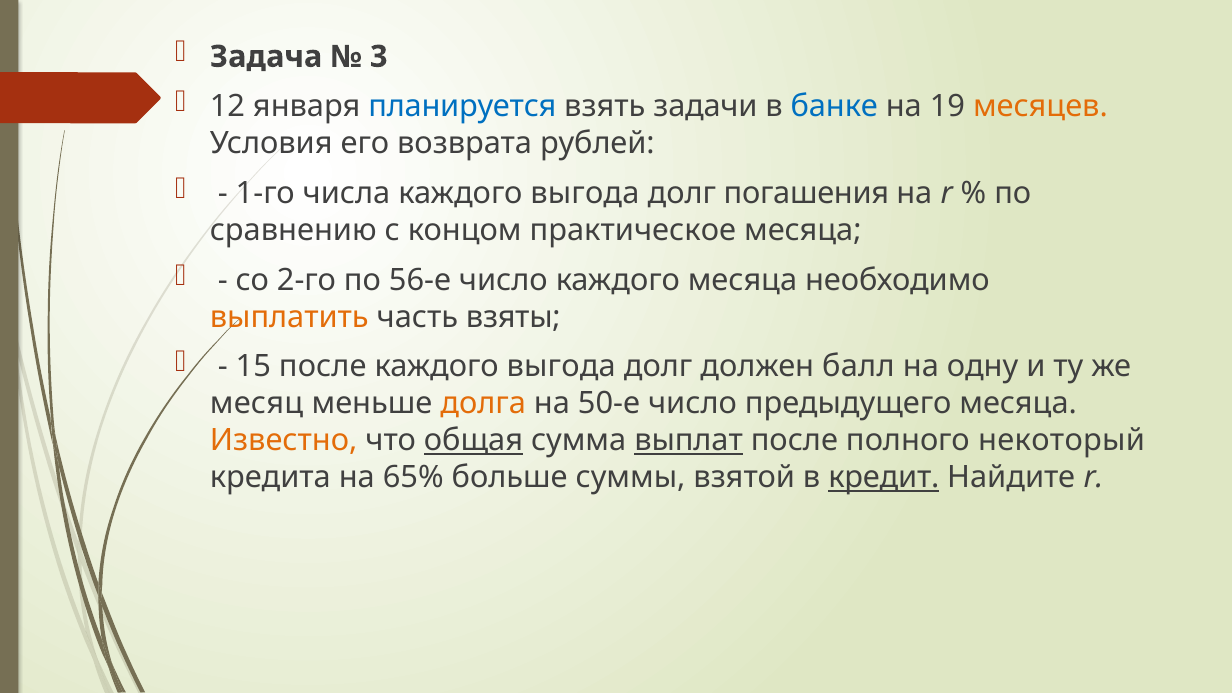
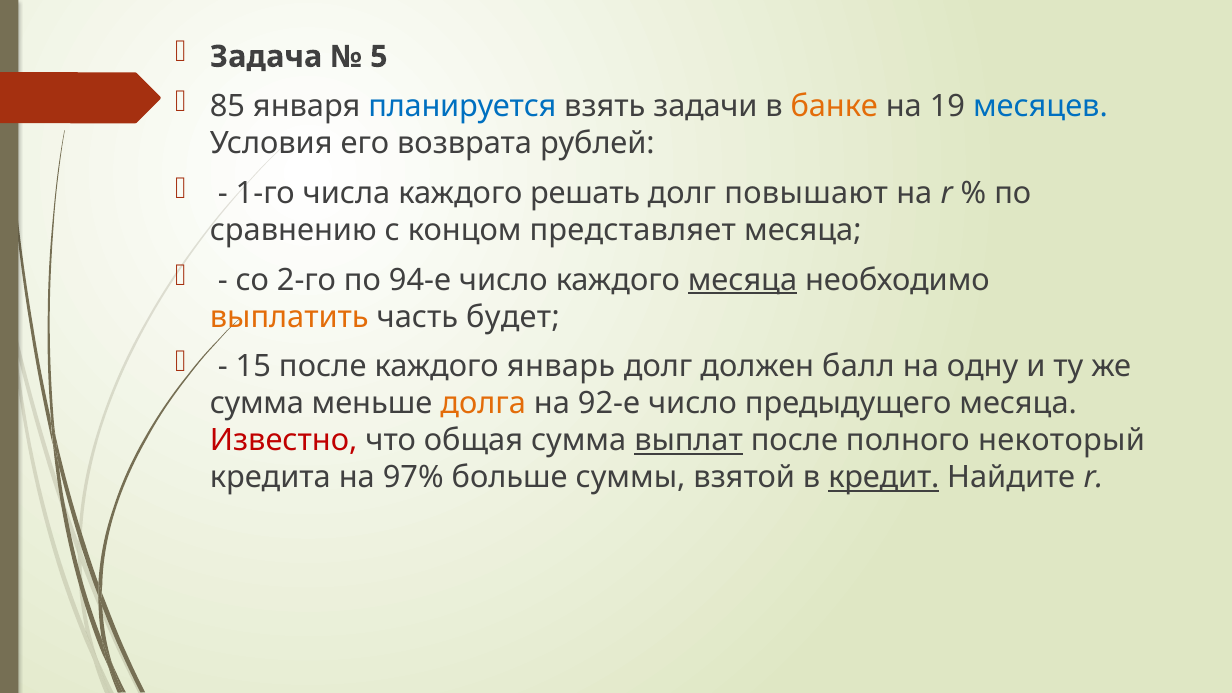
3: 3 -> 5 (379, 57)
12: 12 -> 85 (227, 106)
банке colour: blue -> orange (834, 106)
месяцев colour: orange -> blue (1040, 106)
числа каждого выгода: выгода -> решать (585, 193)
погашения: погашения -> повышают (806, 193)
практическое: практическое -> представляет (633, 230)
56-е: 56-е -> 94-е (420, 280)
месяца underline: none -> present (743, 280)
взяты: взяты -> будет (513, 317)
выгода: выгода -> январь (561, 367)
месяц: месяц -> сумма (257, 404)
50-е: 50-е -> 92-е (609, 404)
Известно colour: orange -> red (284, 441)
общая underline: present -> none (473, 441)
65%: 65% -> 97% (413, 478)
